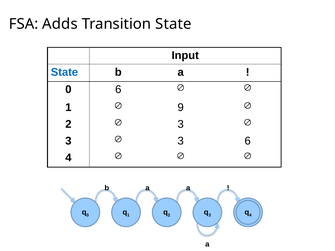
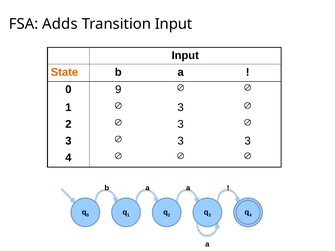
Transition State: State -> Input (174, 24)
State colour: blue -> orange (64, 72)
0 6: 6 -> 9 (118, 90)
9: 9 -> 3 (181, 108)
3 6: 6 -> 3 (248, 141)
